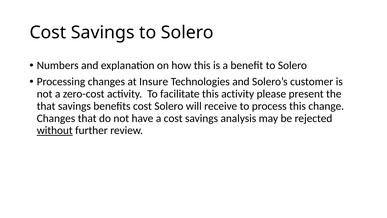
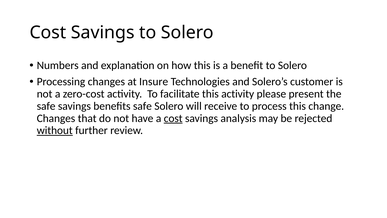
that: that -> safe (46, 106)
benefits cost: cost -> safe (142, 106)
cost underline: none -> present (173, 118)
